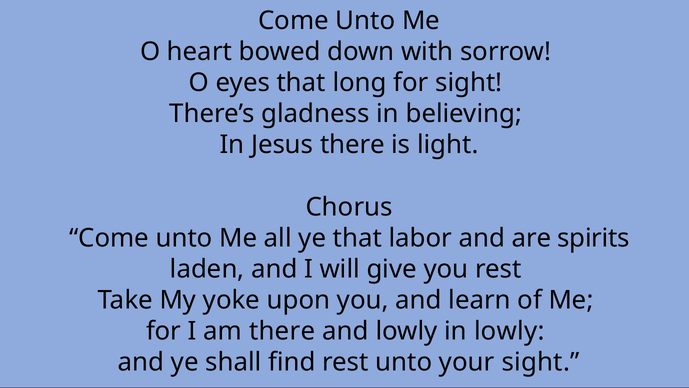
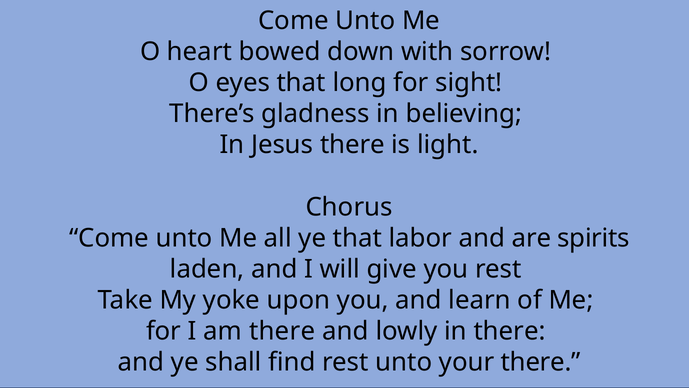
in lowly: lowly -> there (510, 331)
your sight: sight -> there (541, 362)
